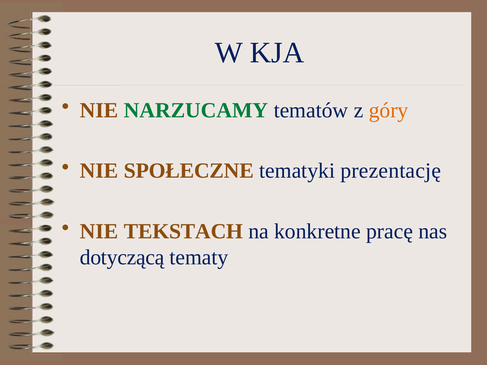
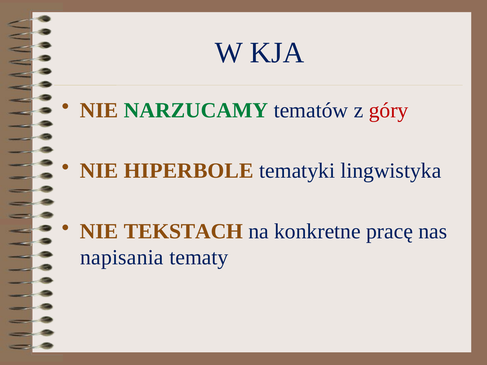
góry colour: orange -> red (389, 110)
SPOŁECZNE: SPOŁECZNE -> HIPERBOLE (189, 171)
prezentację: prezentację -> lingwistyka (391, 171)
dotyczącą: dotyczącą -> napisania (122, 258)
